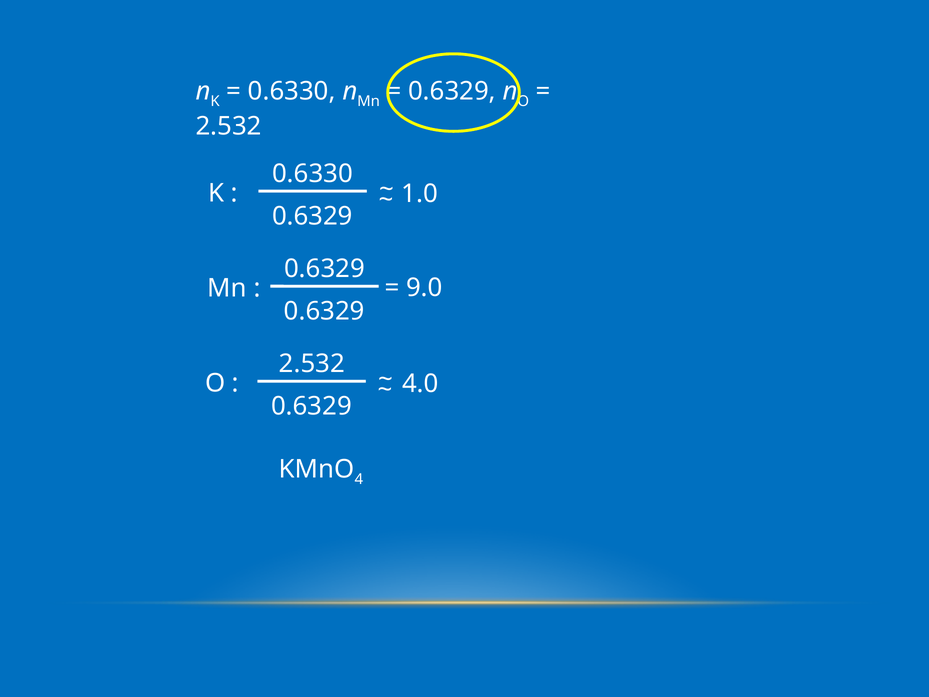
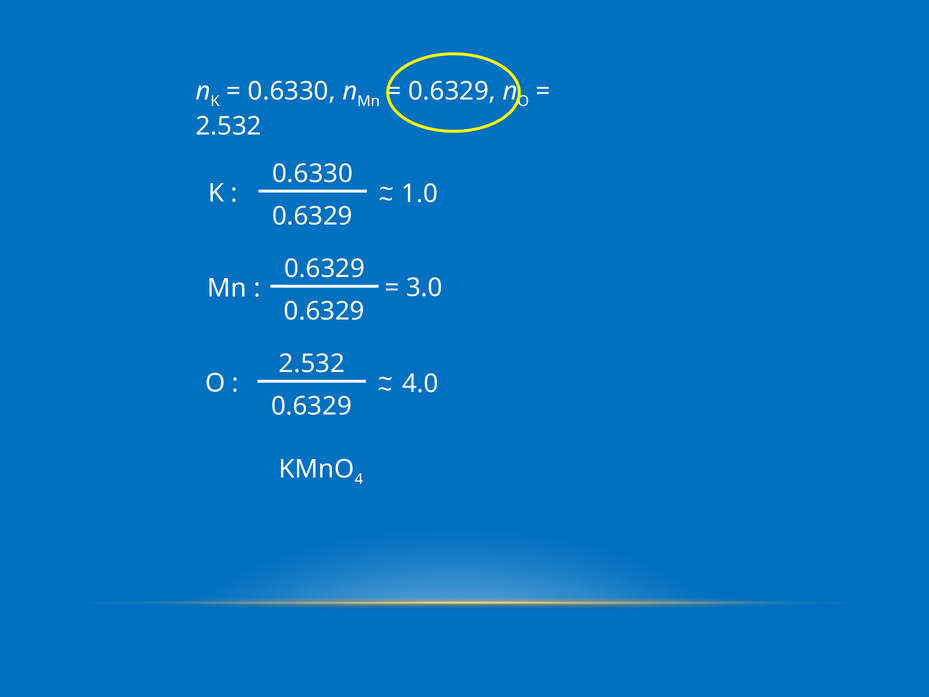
9.0: 9.0 -> 3.0 (424, 288)
